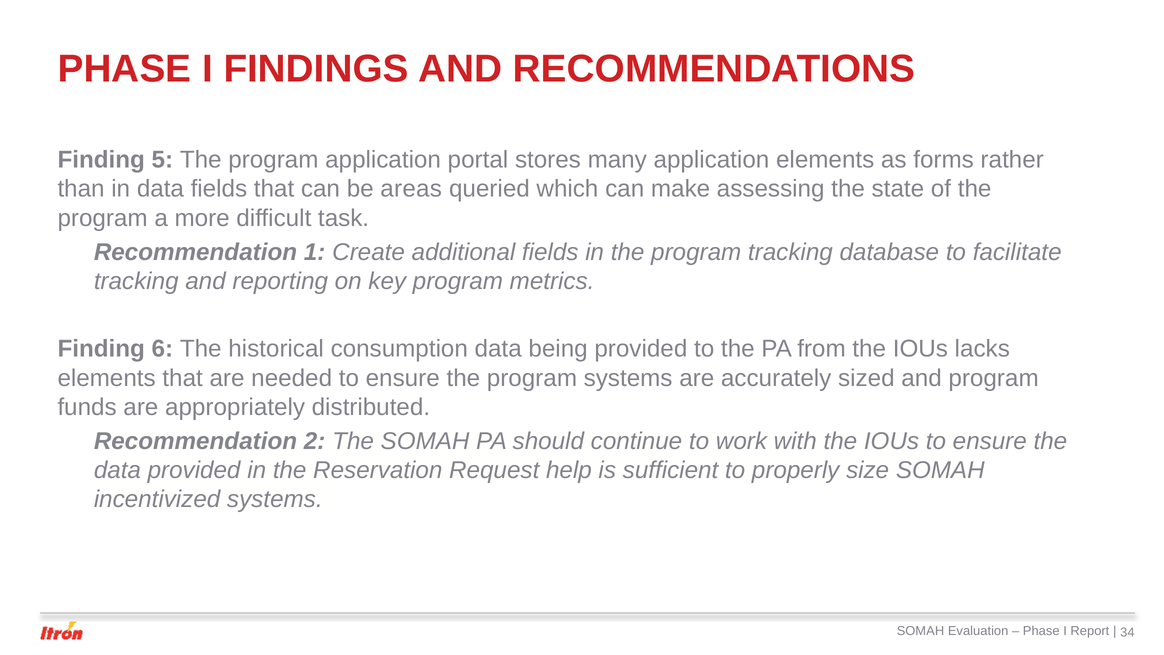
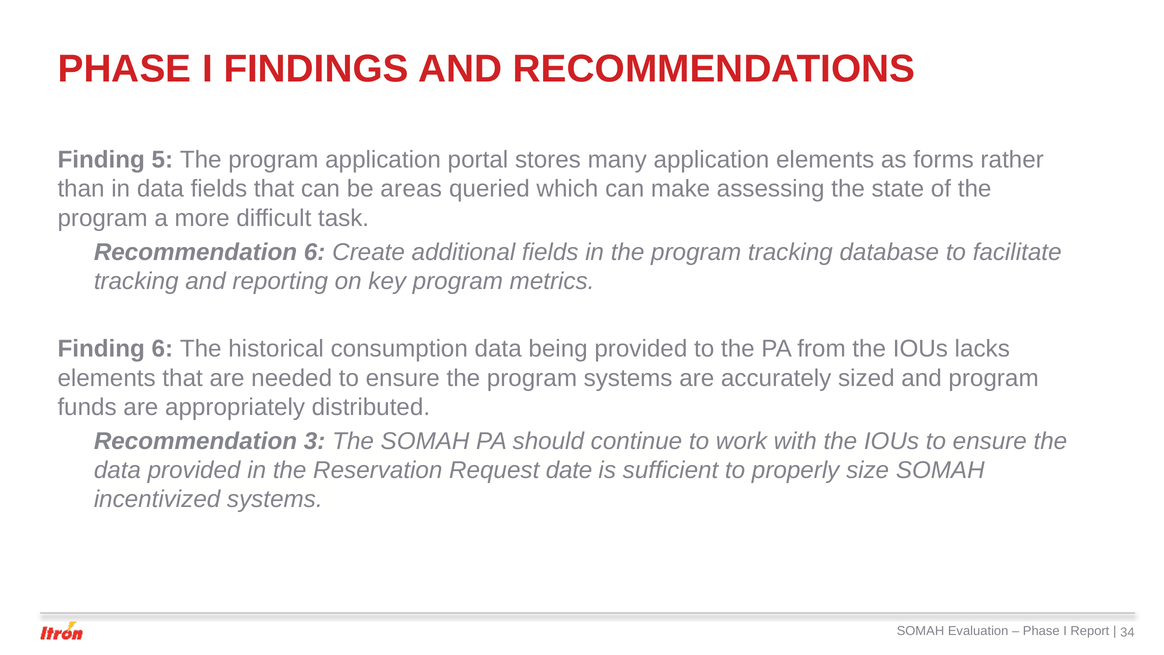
Recommendation 1: 1 -> 6 (315, 252)
2: 2 -> 3 (315, 441)
help: help -> date (569, 470)
